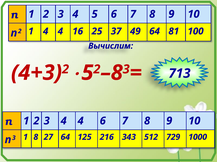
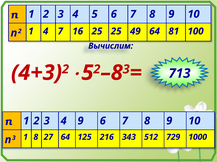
1 4 4: 4 -> 7 (60, 31)
25 37: 37 -> 25 (116, 31)
3 4 4: 4 -> 9 (81, 121)
